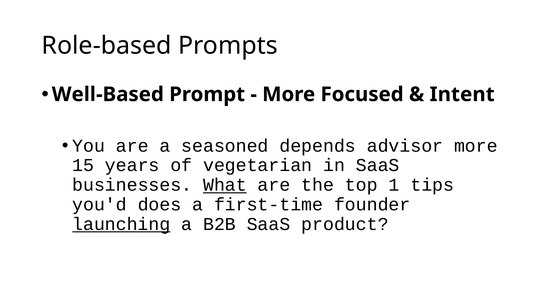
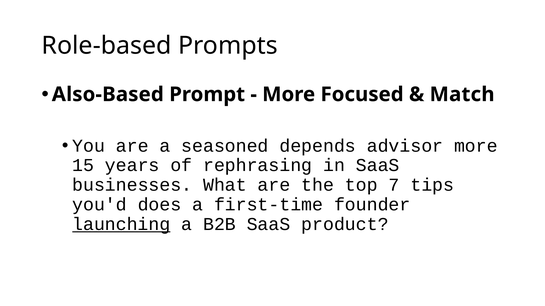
Well-Based: Well-Based -> Also-Based (108, 95)
Intent: Intent -> Match (462, 95)
vegetarian: vegetarian -> rephrasing (258, 166)
What underline: present -> none (225, 185)
1: 1 -> 7 (394, 185)
